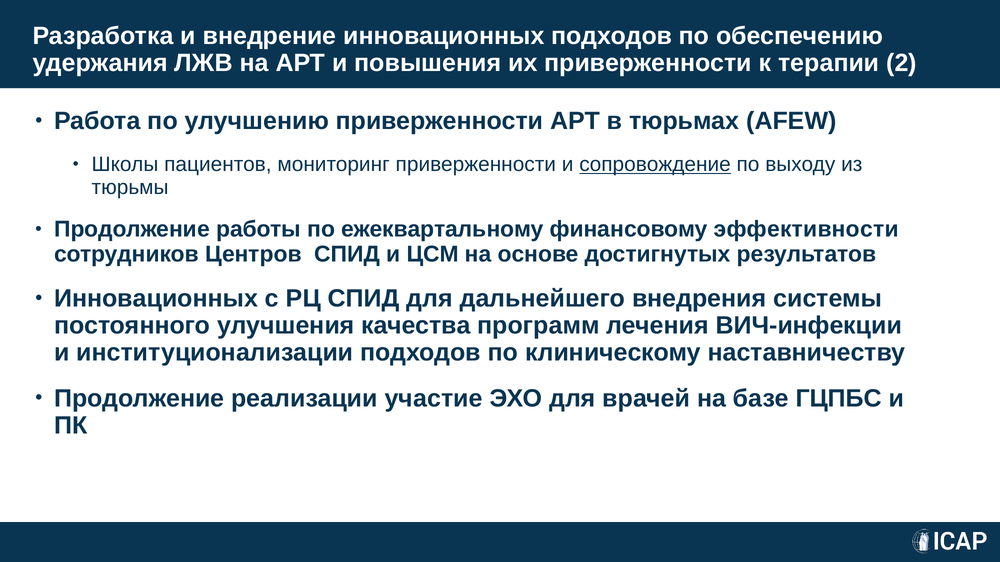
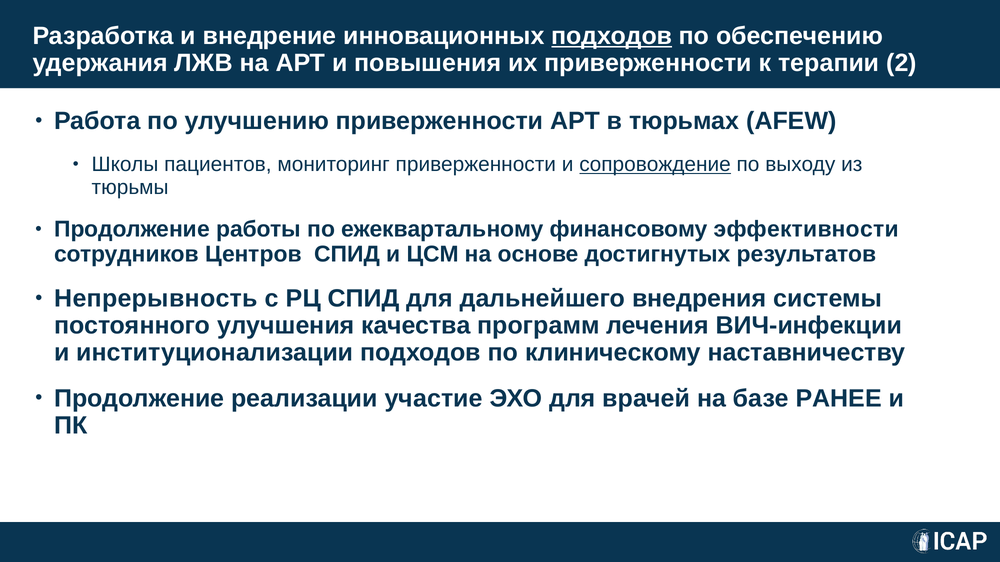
подходов underline: none -> present (612, 36)
Инновационных: Инновационных -> Непрерывность (156, 299)
ГЦПБС: ГЦПБС -> РАНЕЕ (839, 399)
